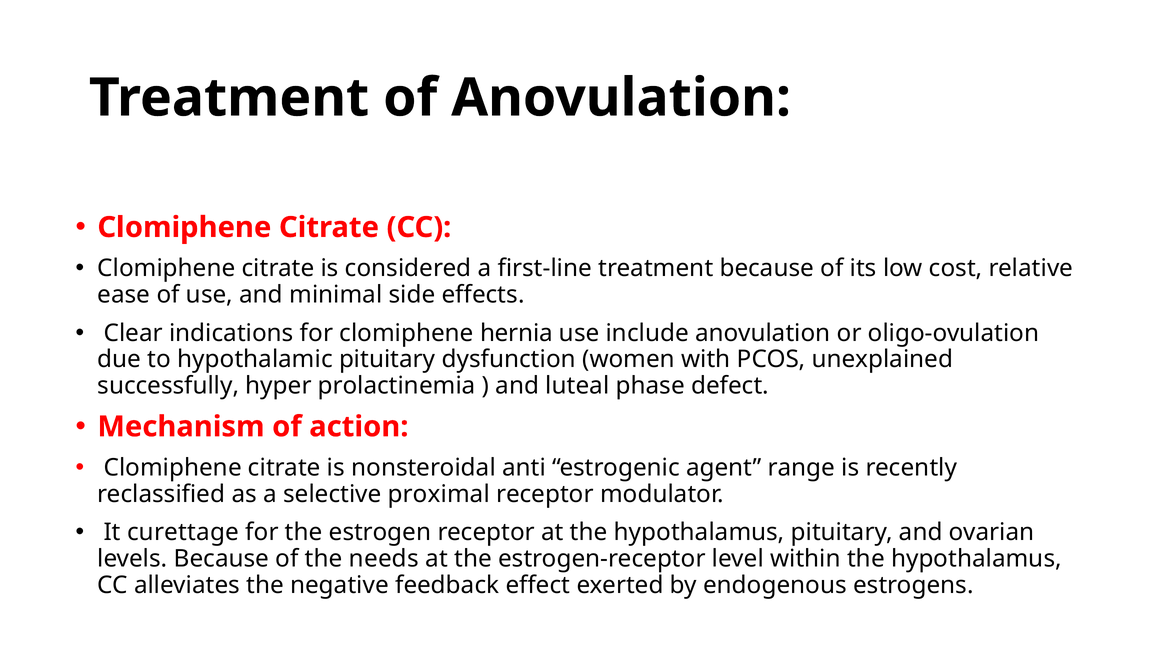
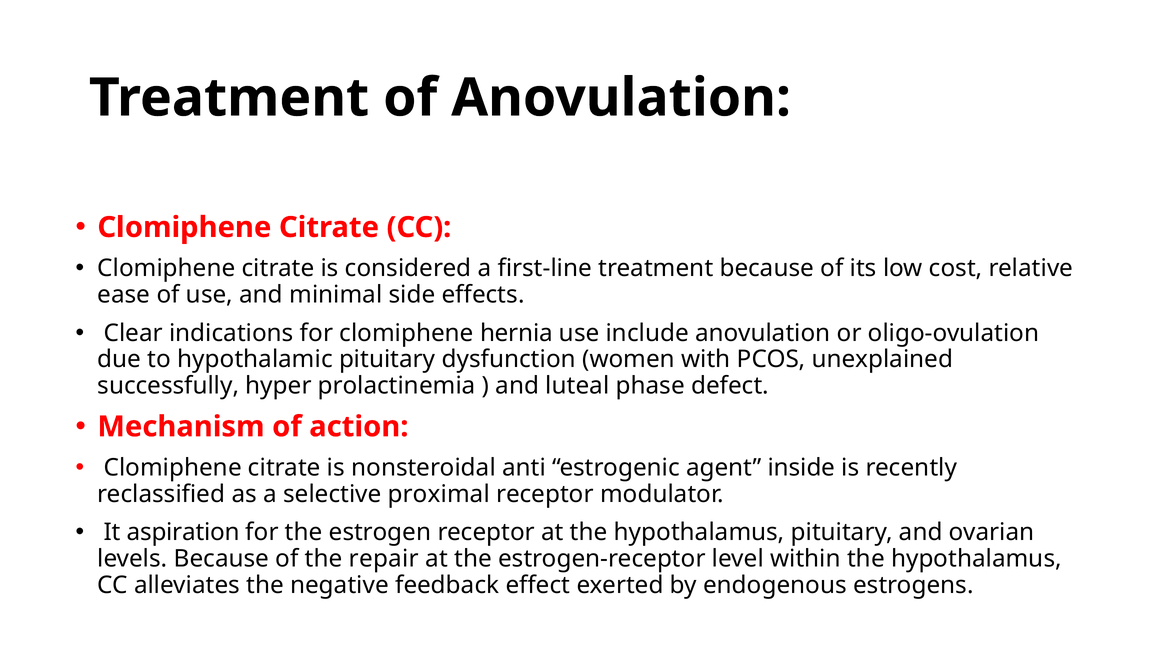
range: range -> inside (801, 468)
curettage: curettage -> aspiration (183, 533)
needs: needs -> repair (384, 559)
